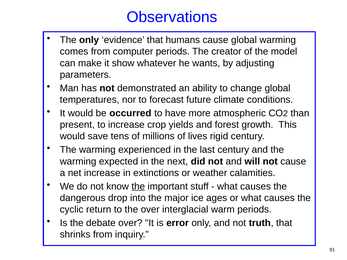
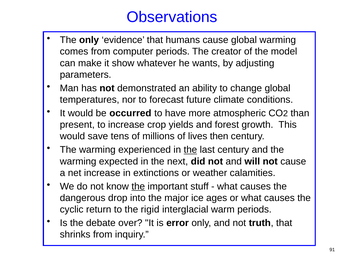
rigid: rigid -> then (219, 136)
the underline: none -> present (190, 150)
the over: over -> rigid (150, 210)
